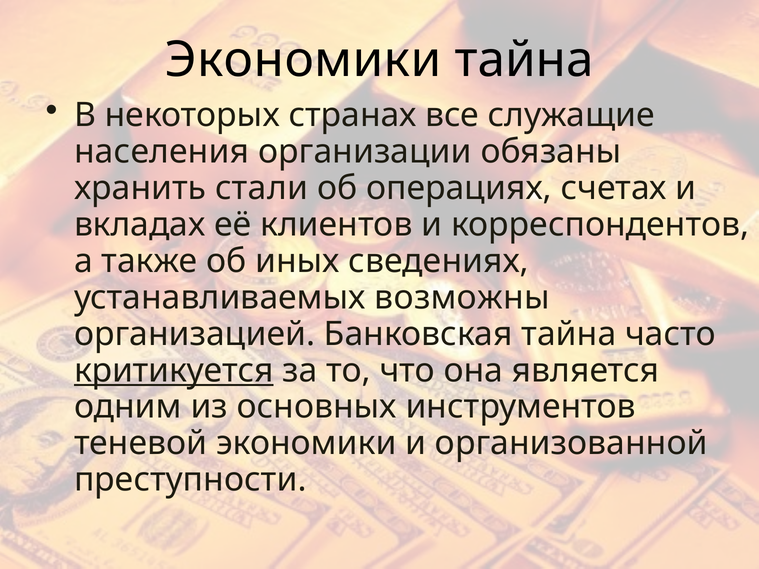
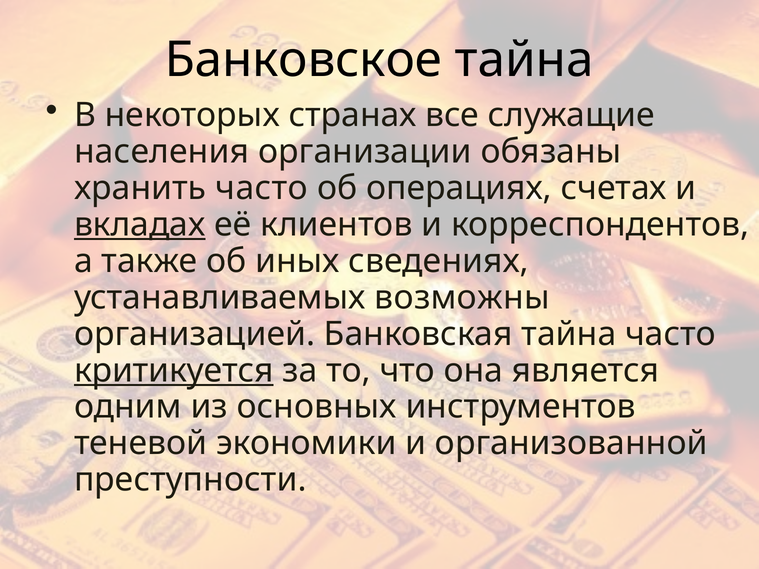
Экономики: Экономики -> Банковское (303, 60)
хранить стали: стали -> часто (262, 188)
вкладах underline: none -> present (140, 225)
